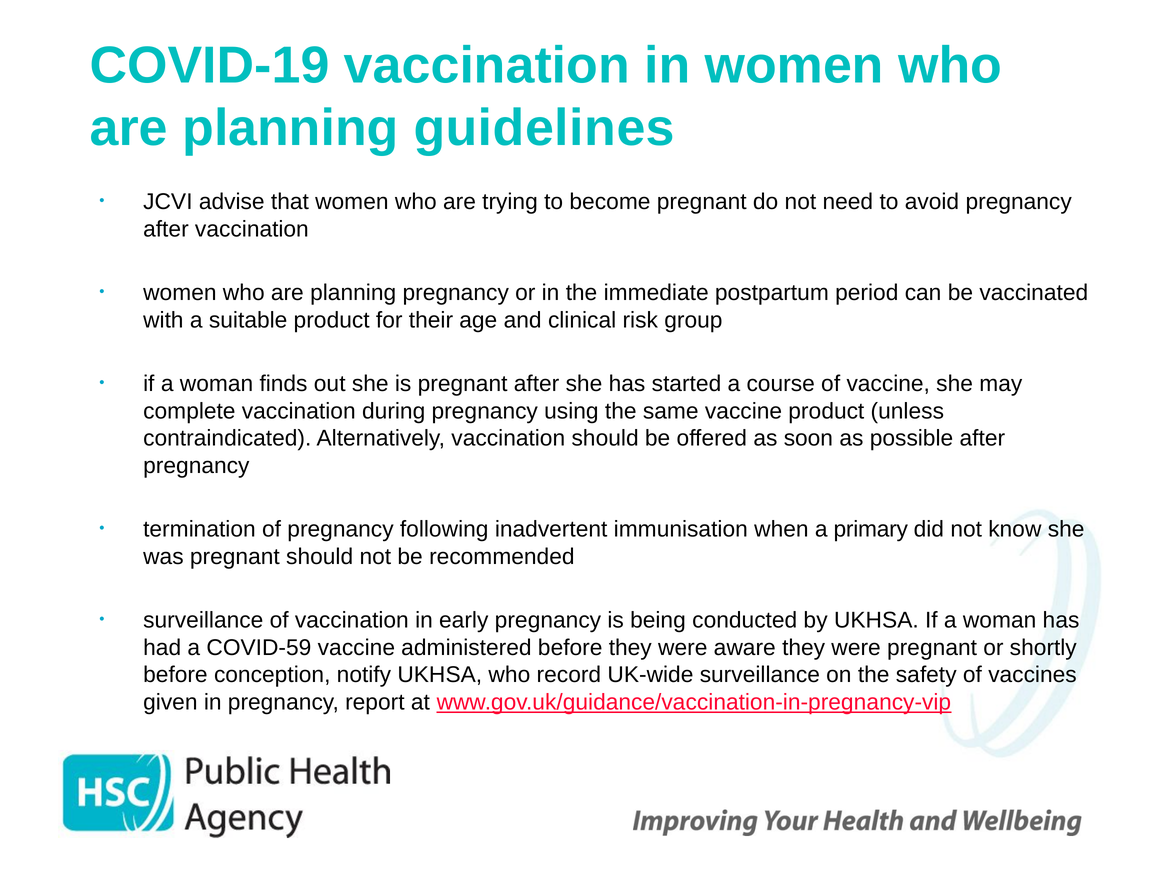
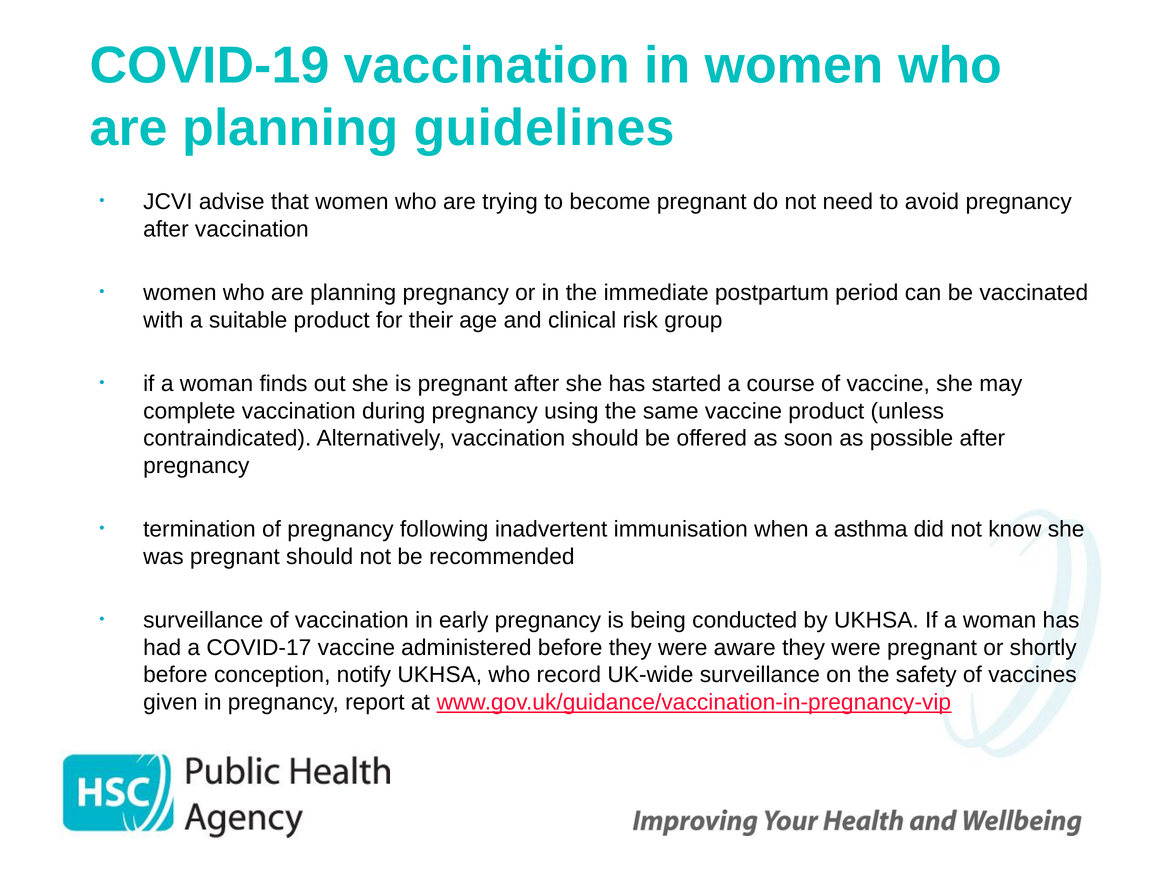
primary: primary -> asthma (871, 529)
COVID-59: COVID-59 -> COVID-17 (259, 648)
